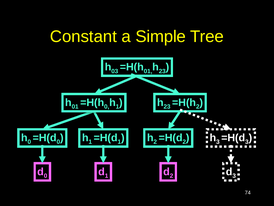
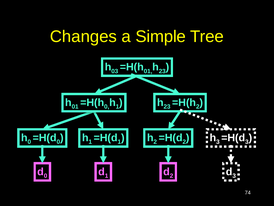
Constant: Constant -> Changes (83, 37)
